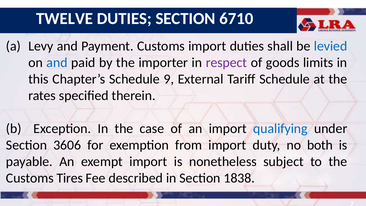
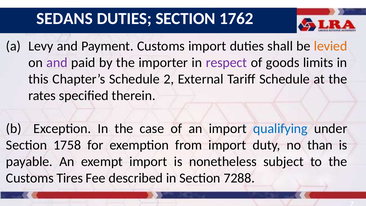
TWELVE: TWELVE -> SEDANS (65, 19)
6710: 6710 -> 1762 (236, 19)
levied colour: blue -> orange (331, 46)
and colour: blue -> purple (57, 63)
9: 9 -> 2 (169, 79)
3606: 3606 -> 1758 (67, 145)
both: both -> than (320, 145)
1838: 1838 -> 7288 (239, 178)
